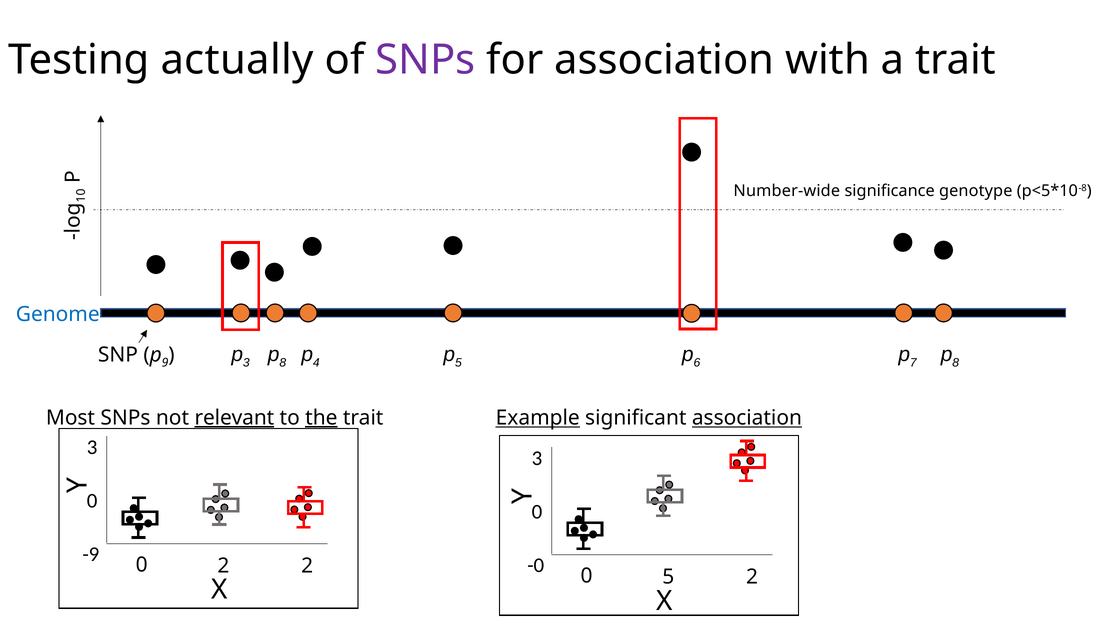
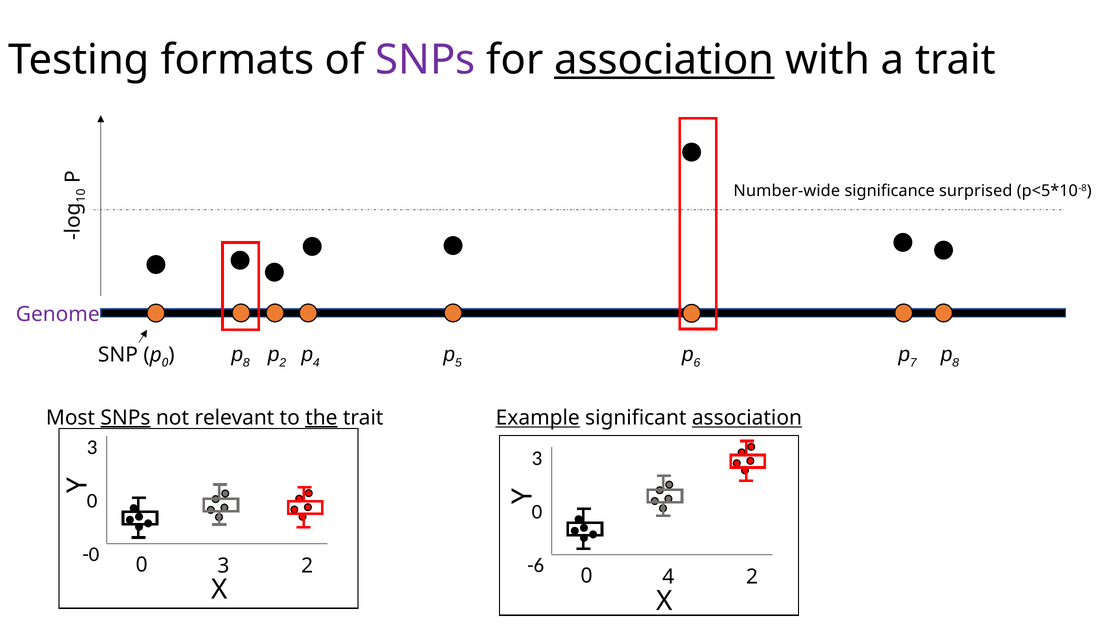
actually: actually -> formats (237, 60)
association underline: none -> present (664, 60)
genotype: genotype -> surprised (976, 191)
Genome colour: blue -> purple (58, 314)
p 9: 9 -> 0 (165, 363)
3: 3 -> 8 (246, 362)
8: 8 -> 2 (283, 362)
SNPs underline: none -> present (125, 418)
relevant underline: present -> none (234, 418)
-9: -9 -> -0 (91, 554)
-0: -0 -> -6 (536, 565)
0 2: 2 -> 3 (223, 565)
0 5: 5 -> 4 (668, 576)
